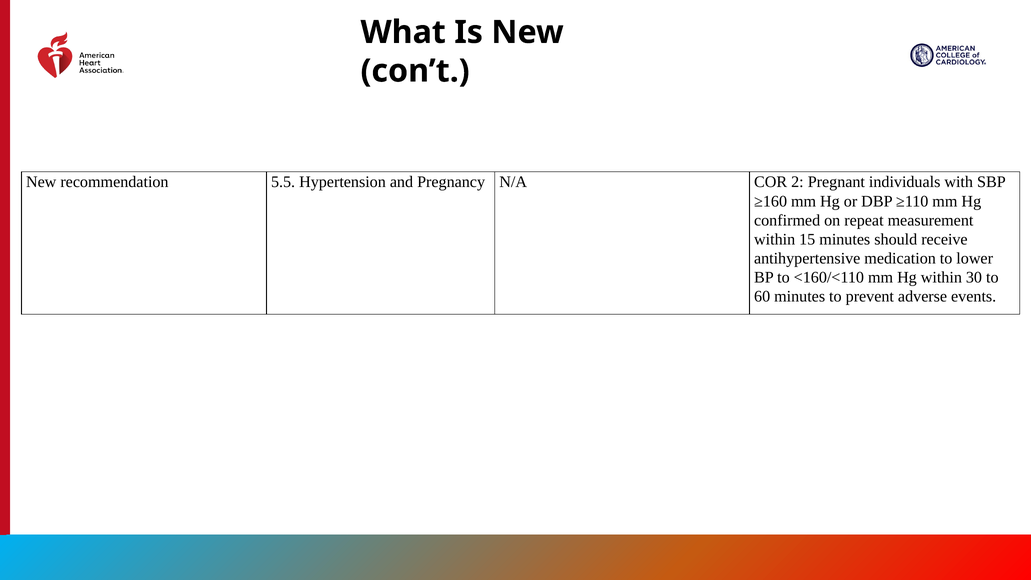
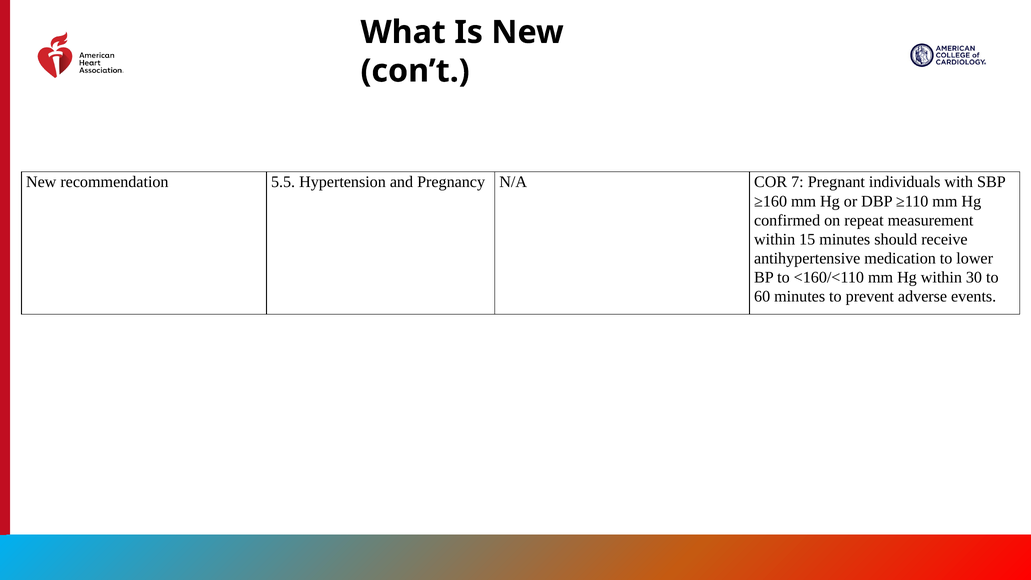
2: 2 -> 7 (797, 182)
